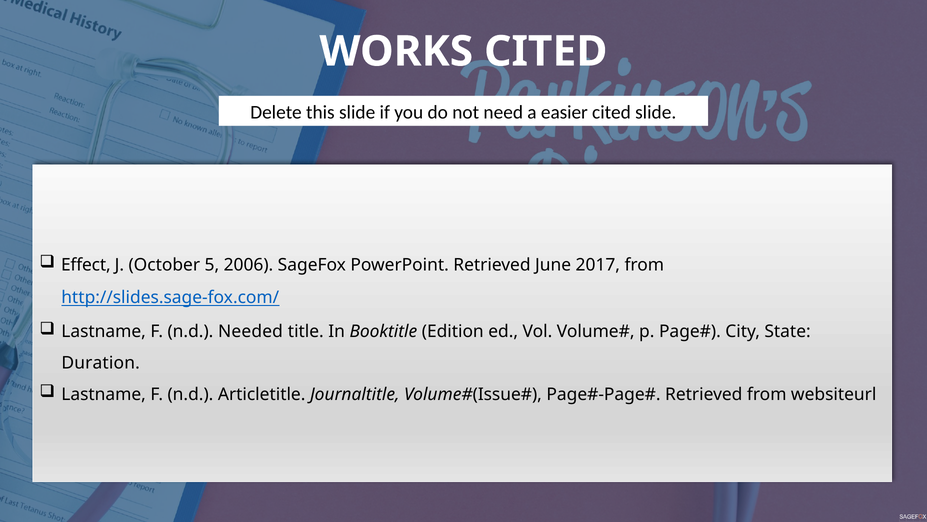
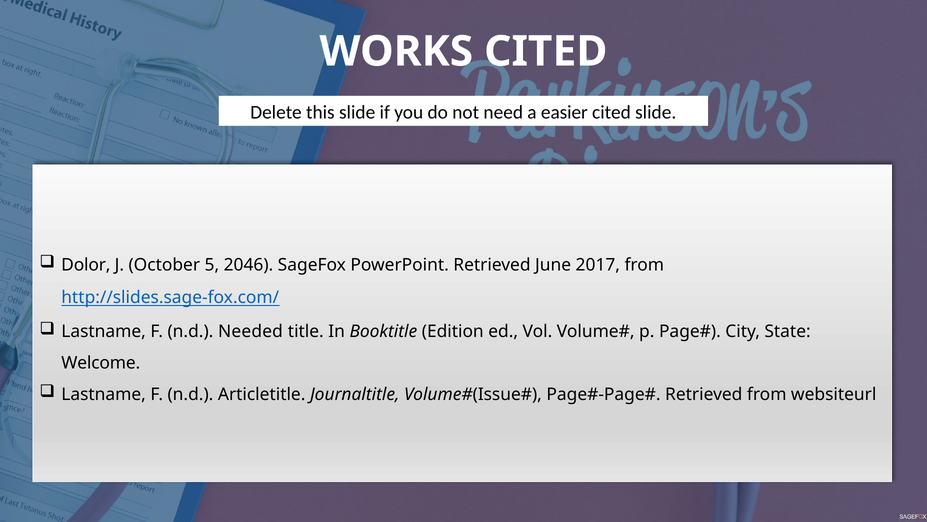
Effect: Effect -> Dolor (86, 265)
2006: 2006 -> 2046 (248, 265)
Duration: Duration -> Welcome (101, 363)
